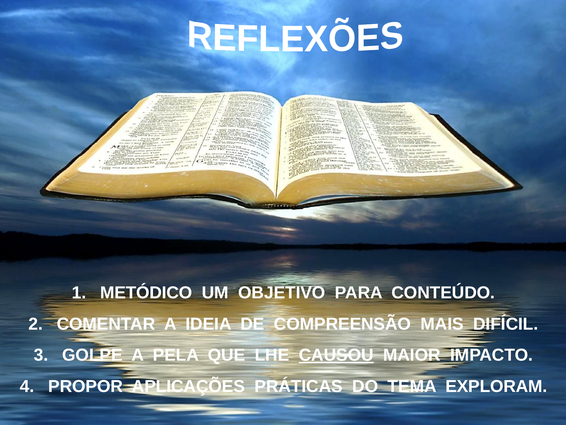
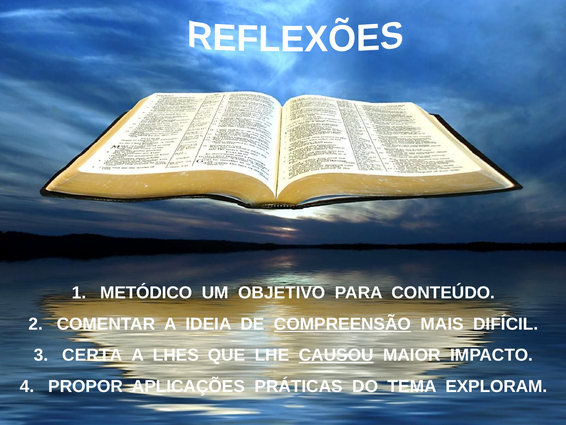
COMPREENSÃO underline: none -> present (342, 324)
GOLPE: GOLPE -> CERTA (92, 355)
PELA: PELA -> LHES (176, 355)
